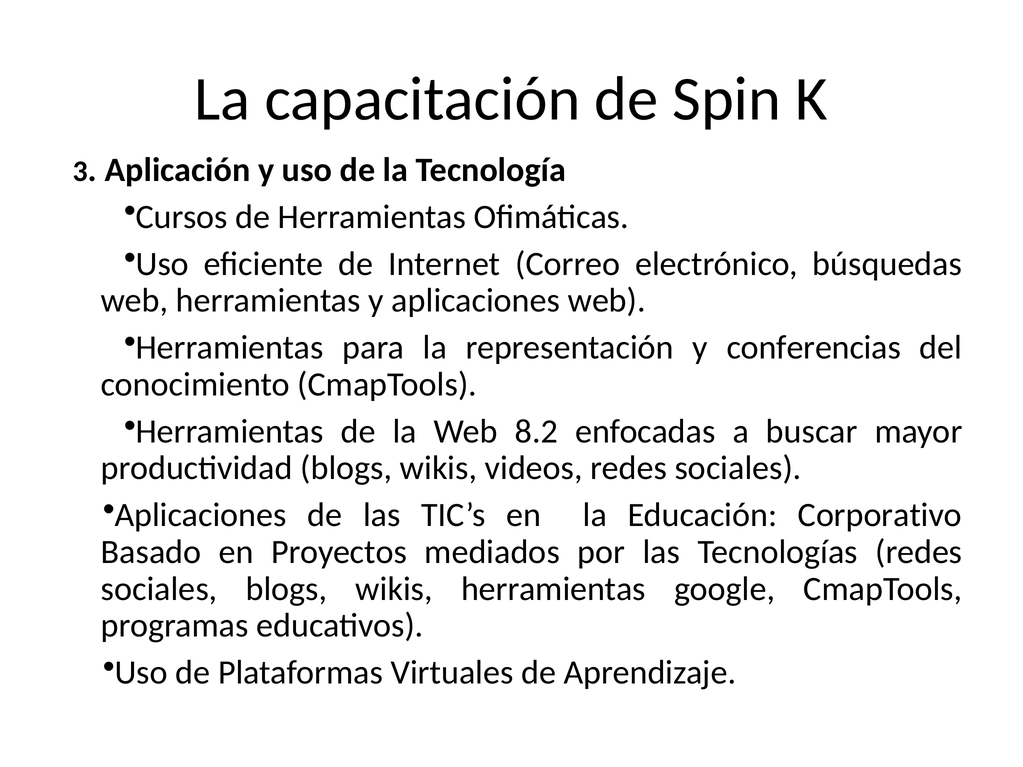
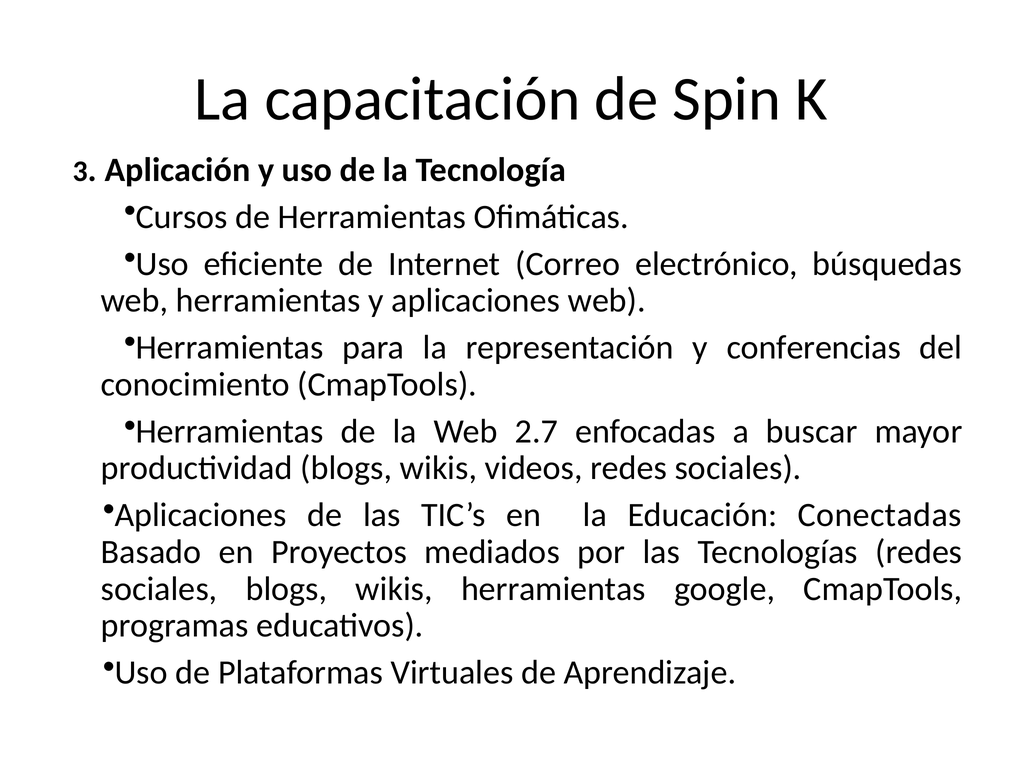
8.2: 8.2 -> 2.7 (536, 432)
Corporativo: Corporativo -> Conectadas (880, 515)
